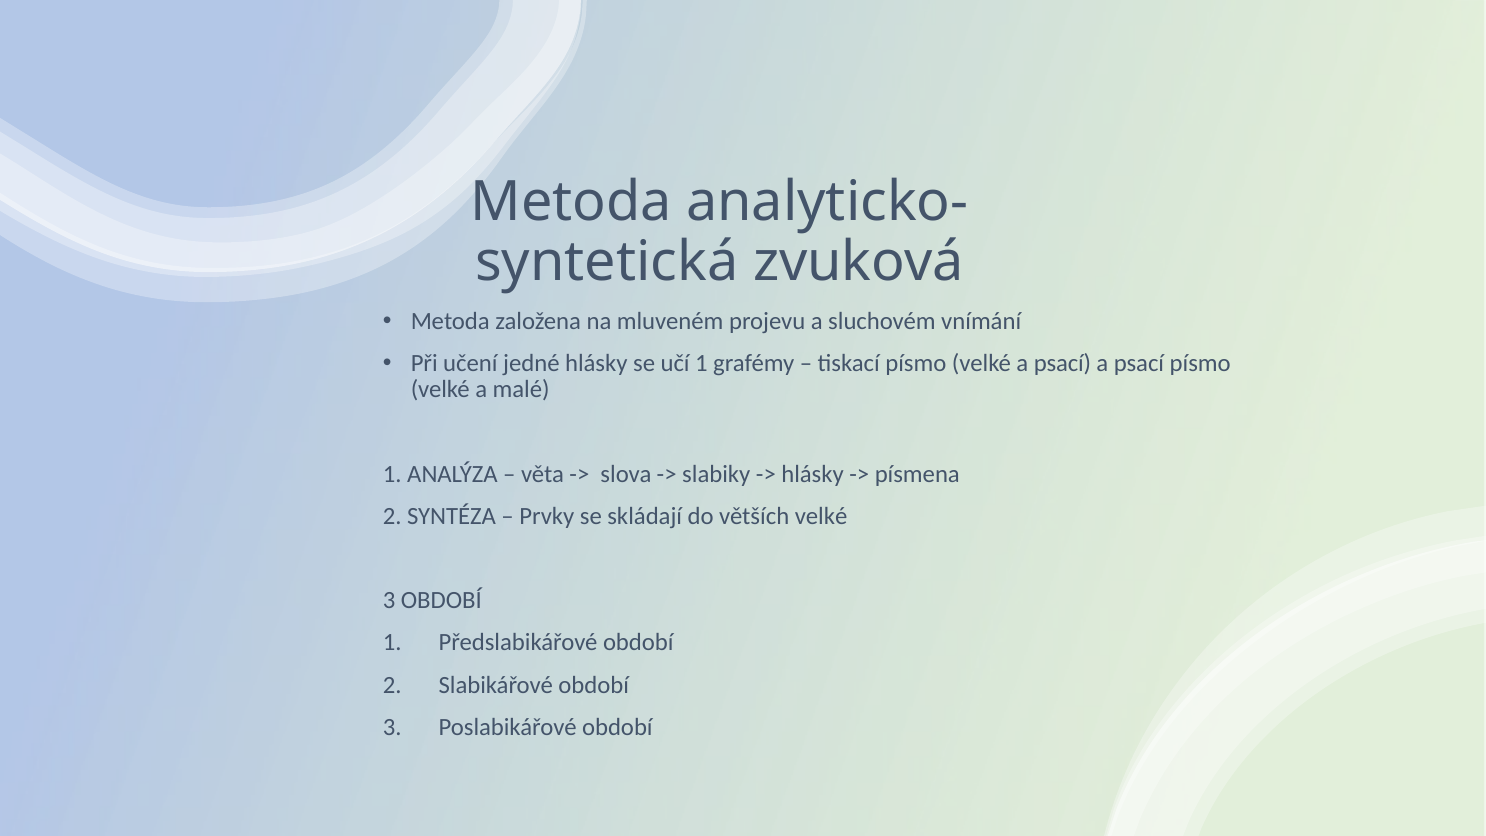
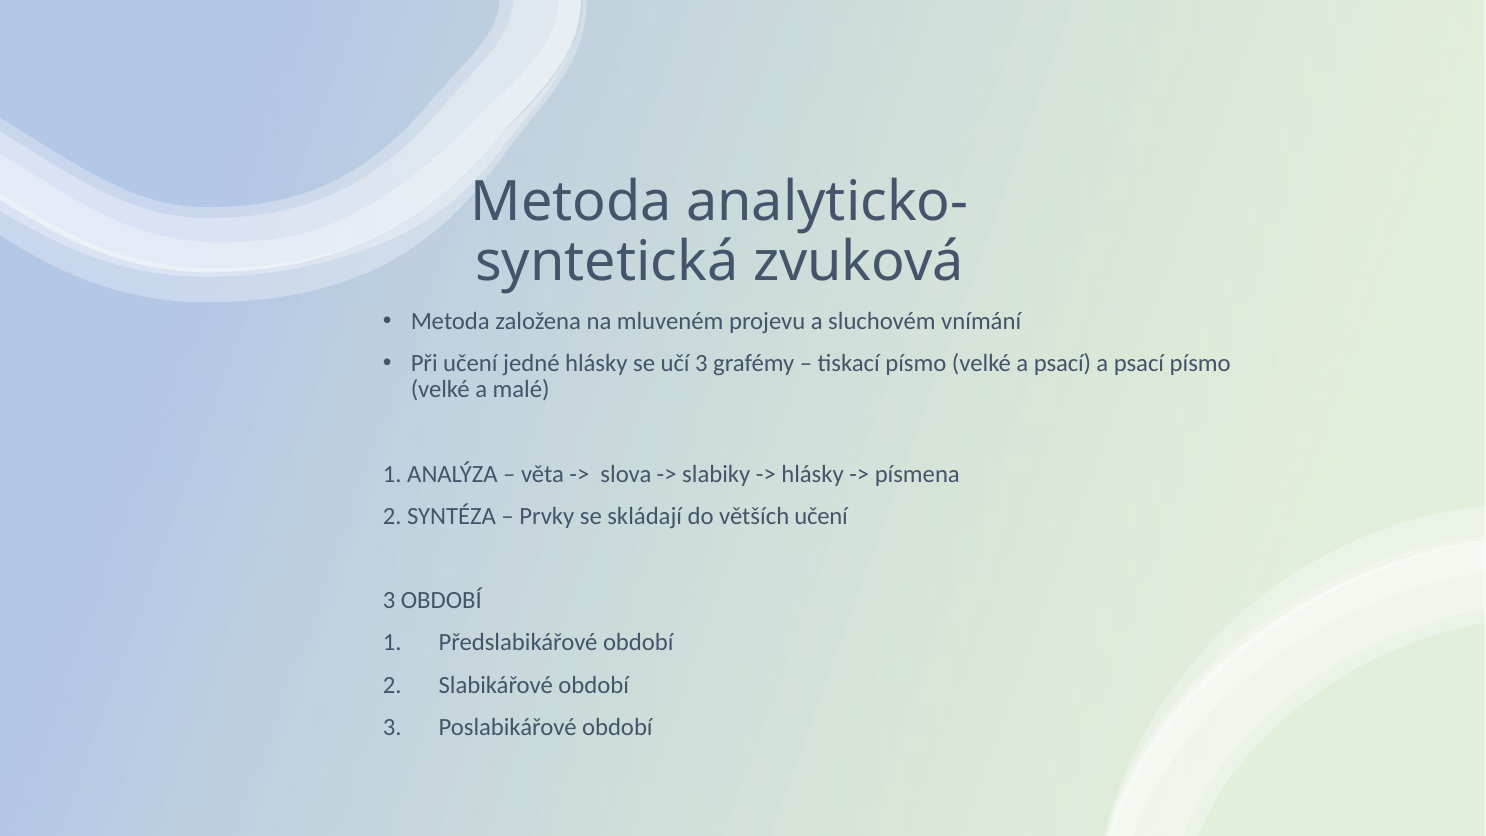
učí 1: 1 -> 3 (701, 363)
větších velké: velké -> učení (821, 516)
